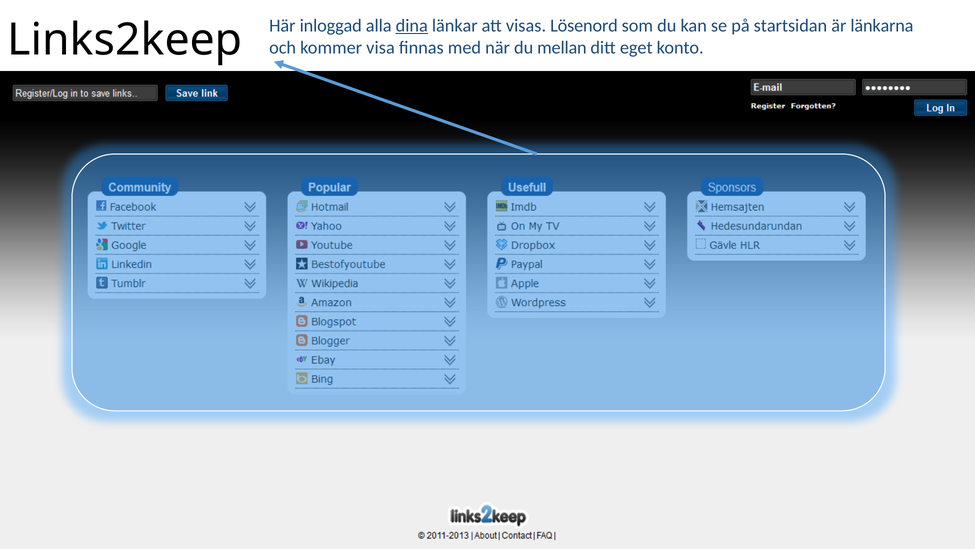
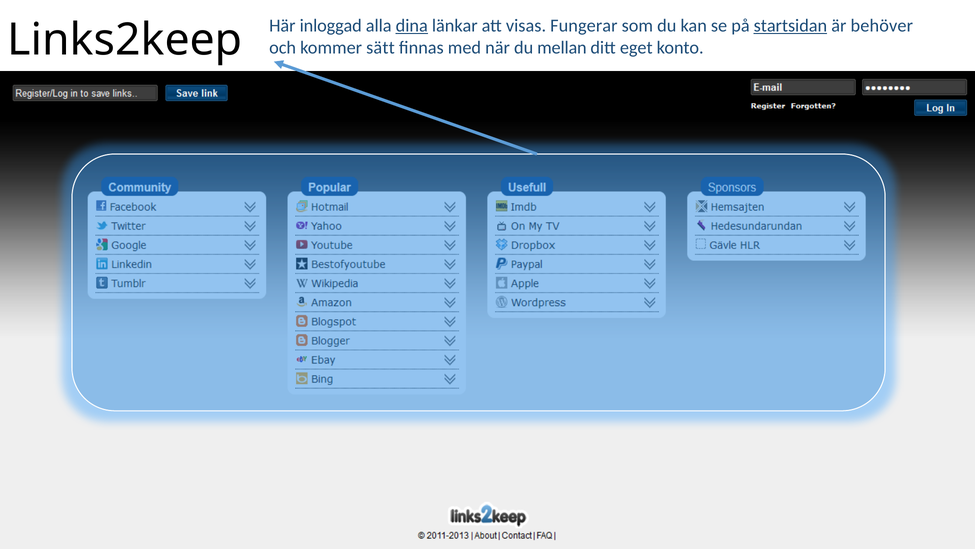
Lösenord: Lösenord -> Fungerar (584, 26)
startsidan underline: none -> present (790, 26)
länkarna: länkarna -> behöver (882, 26)
visa: visa -> sätt (380, 48)
